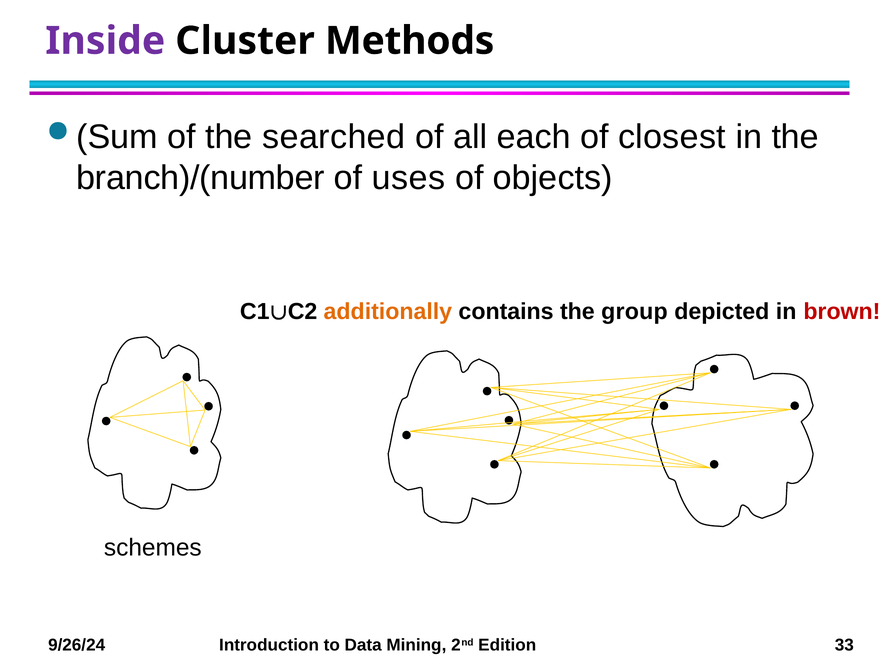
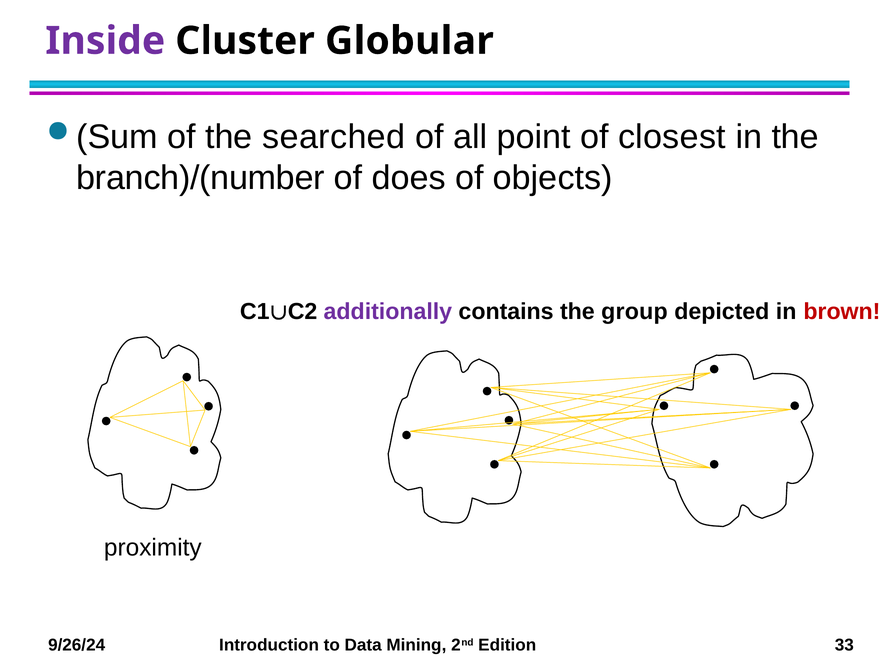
Methods: Methods -> Globular (409, 41)
each: each -> point (534, 137)
uses: uses -> does (409, 178)
additionally colour: orange -> purple (388, 312)
schemes: schemes -> proximity (153, 548)
